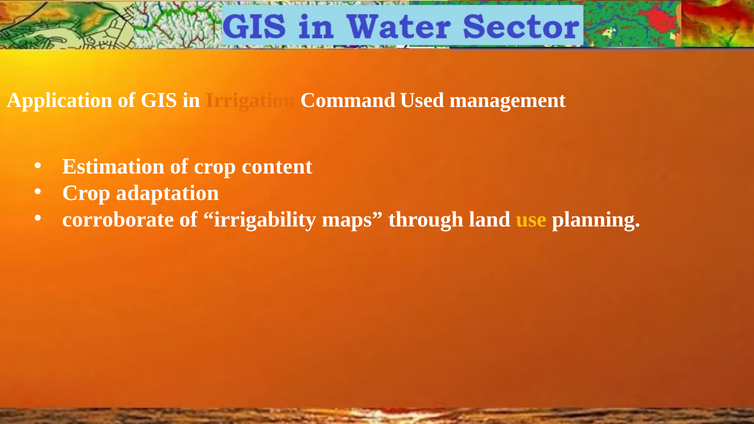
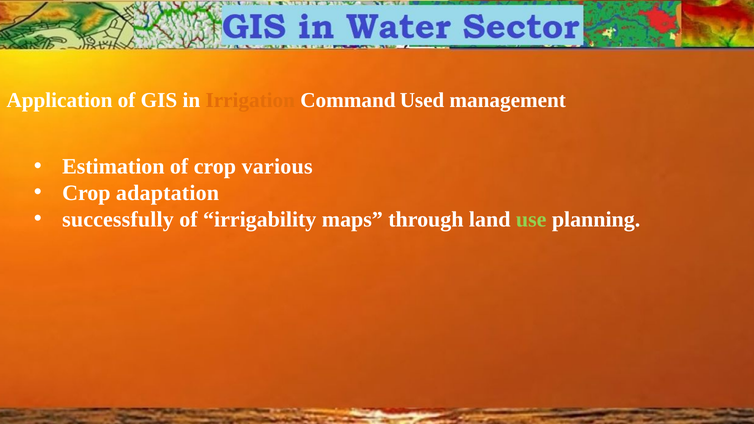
content: content -> various (277, 167)
corroborate: corroborate -> successfully (118, 219)
use colour: yellow -> light green (531, 219)
